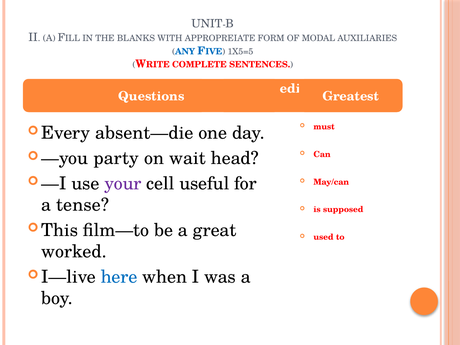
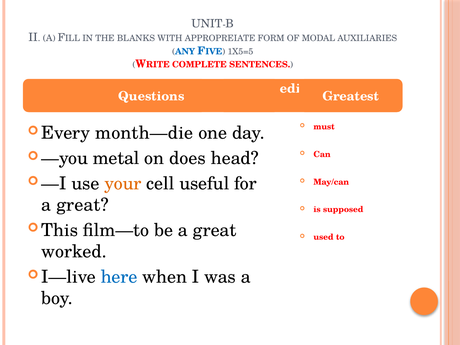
absent—die: absent—die -> month—die (144, 133)
party: party -> metal (116, 158)
wait: wait -> does (187, 158)
your colour: purple -> orange (123, 184)
tense: tense -> great (83, 205)
